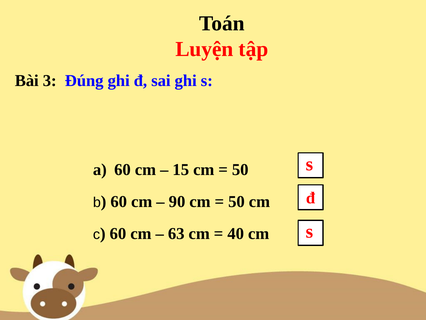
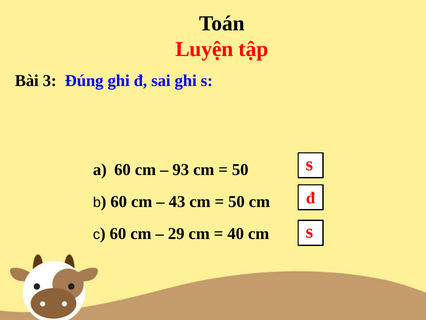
15: 15 -> 93 (181, 169)
90: 90 -> 43 (177, 201)
63: 63 -> 29 (176, 233)
